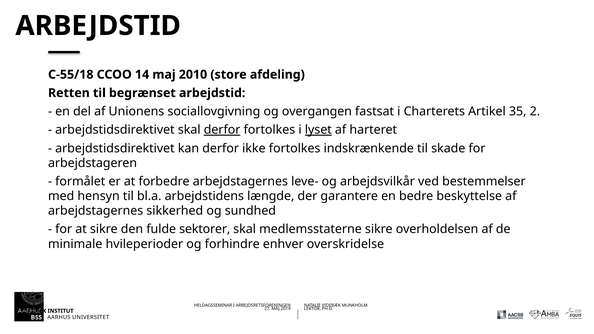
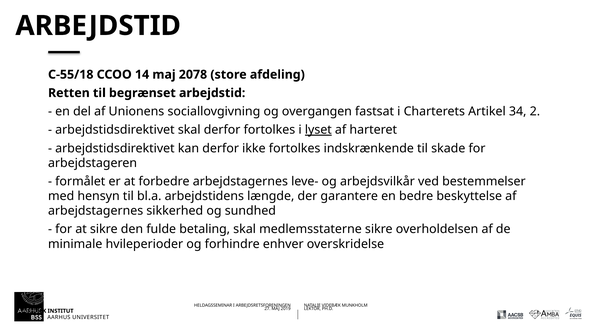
2010: 2010 -> 2078 (193, 75)
35: 35 -> 34 (518, 111)
derfor underline: present -> none (222, 130)
sektorer: sektorer -> betaling (205, 229)
